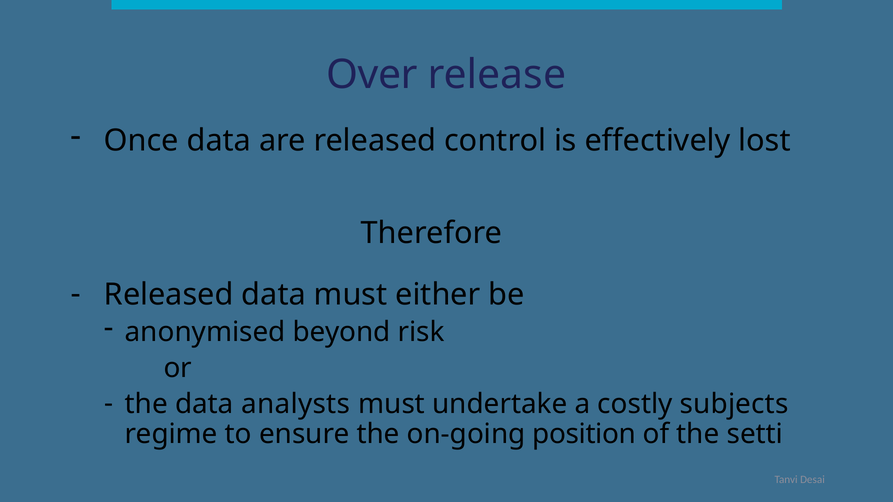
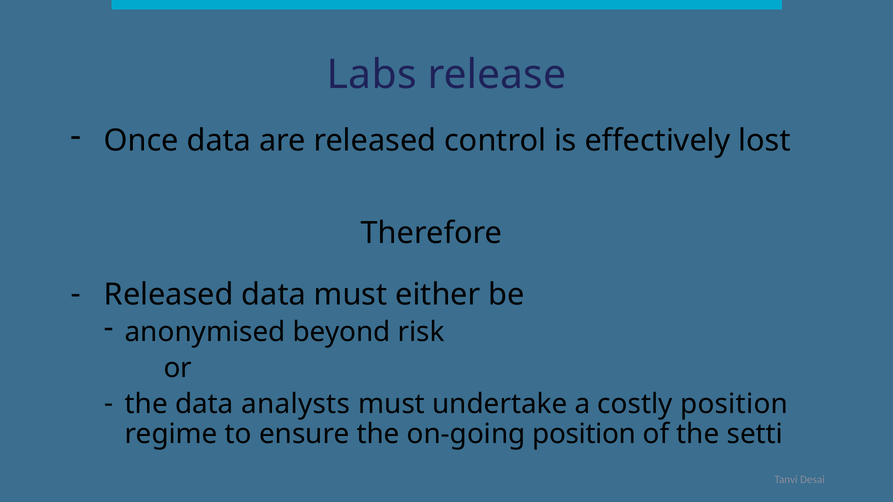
Over: Over -> Labs (372, 75)
costly subjects: subjects -> position (734, 404)
